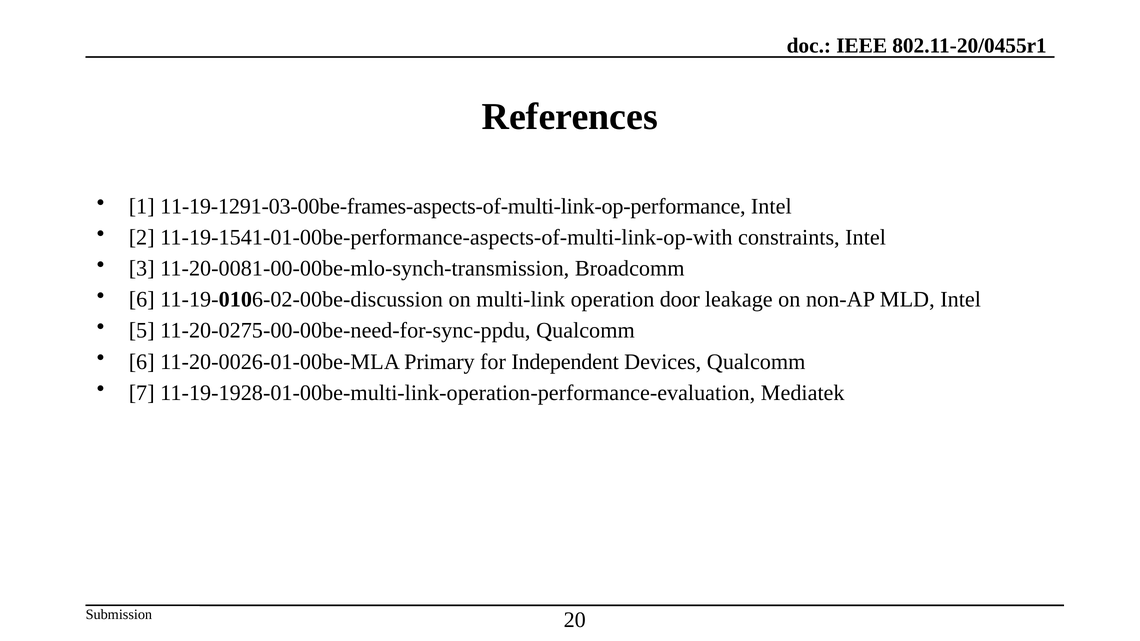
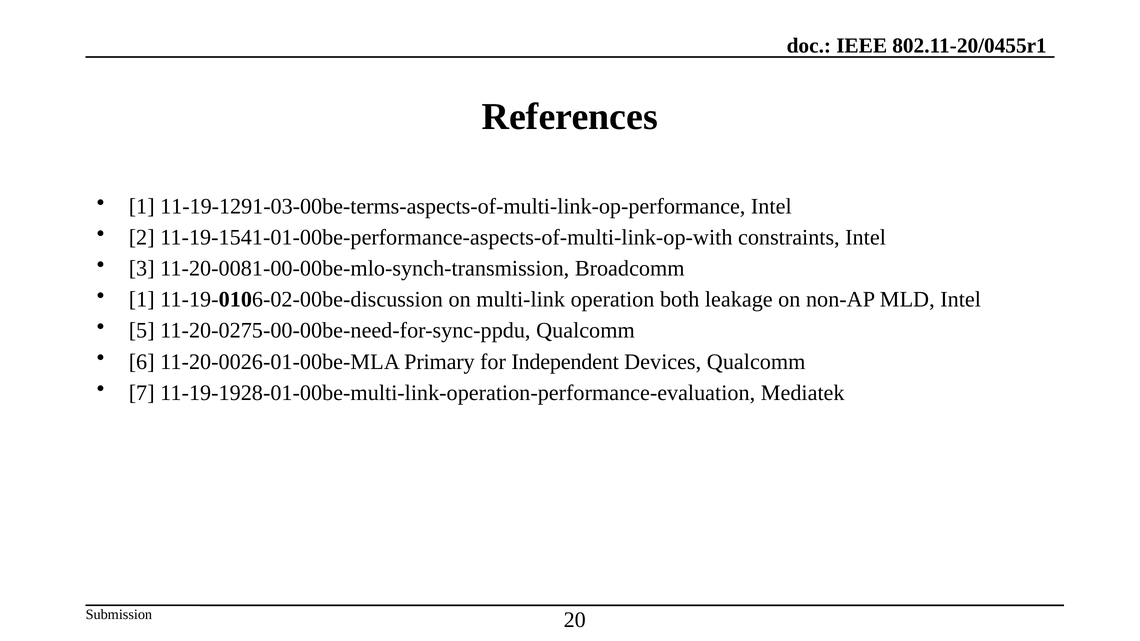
11-19-1291-03-00be-frames-aspects-of-multi-link-op-performance: 11-19-1291-03-00be-frames-aspects-of-multi-link-op-performance -> 11-19-1291-03-00be-terms-aspects-of-multi-link-op-performance (453, 207)
6: 6 -> 1 (142, 300)
door: door -> both (680, 300)
